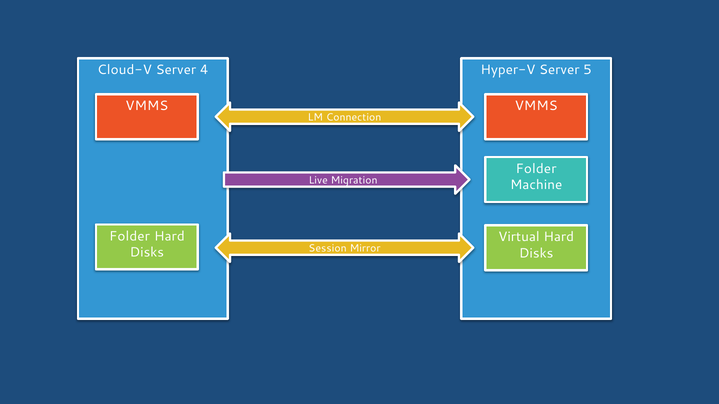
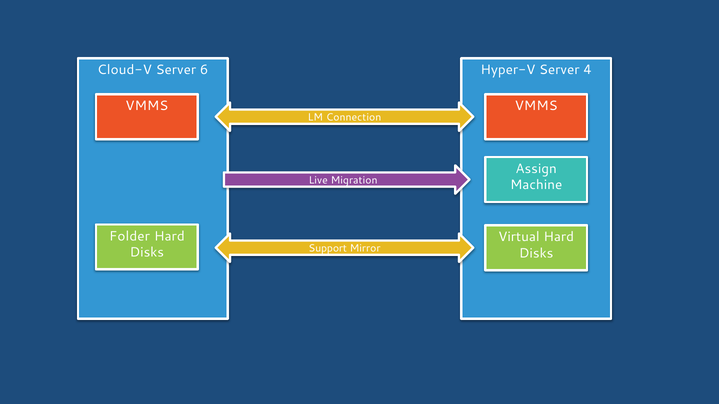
4: 4 -> 6 (204, 70)
5: 5 -> 4 (587, 70)
Folder: Folder -> Assign (536, 169)
Session: Session -> Support (328, 249)
